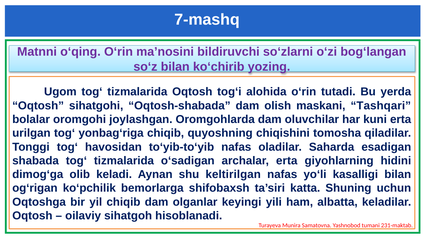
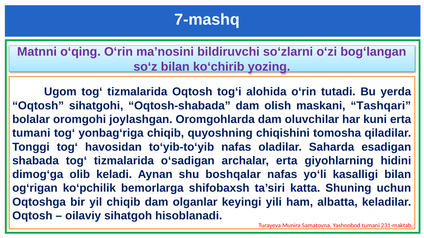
urilgan: urilgan -> tumani (31, 133)
keltirilgan: keltirilgan -> boshqalar (233, 175)
